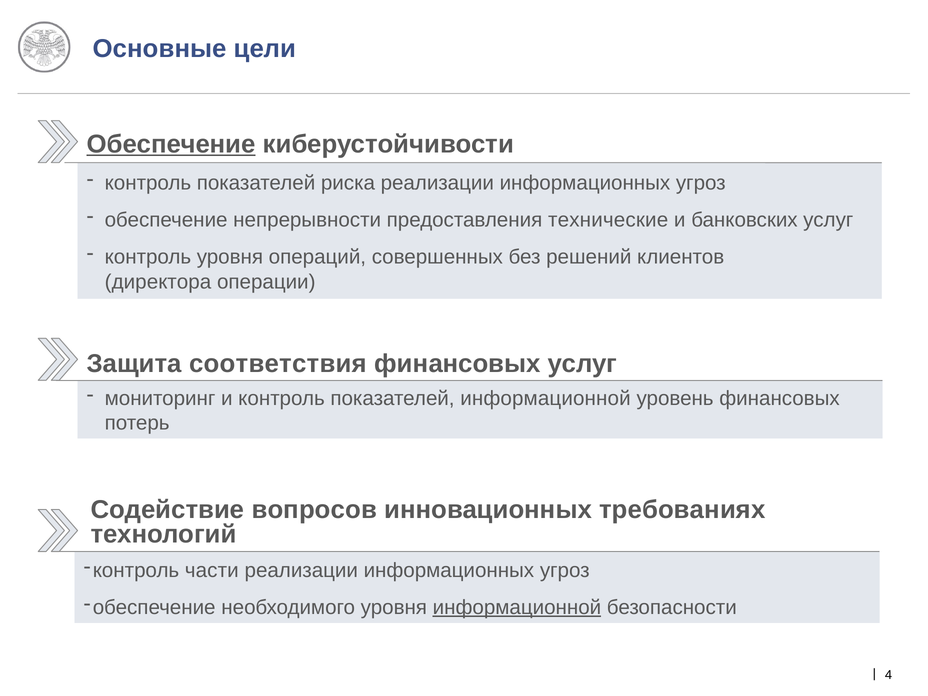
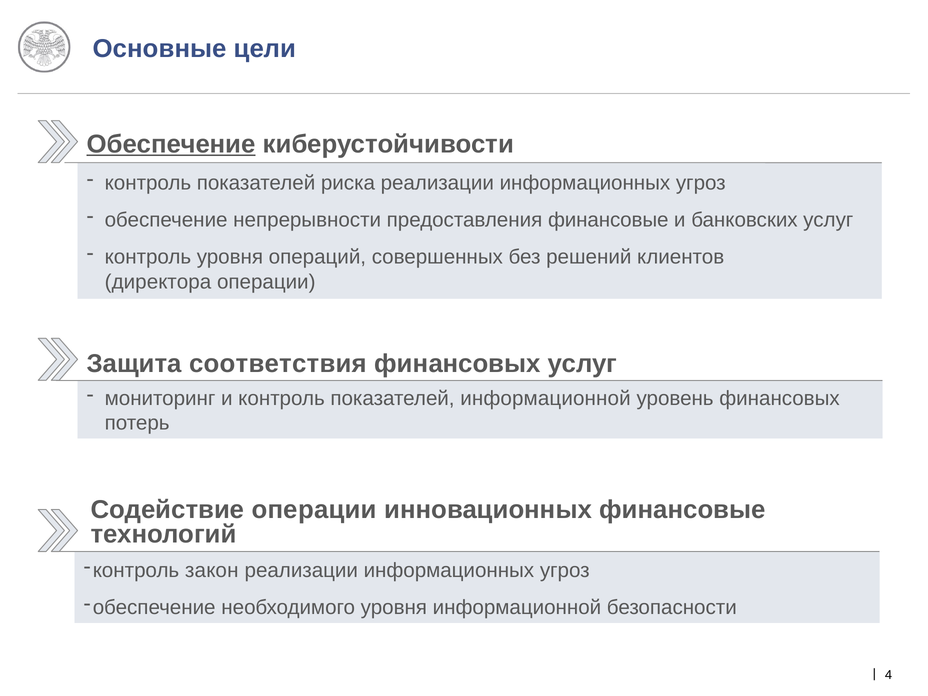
предоставления технические: технические -> финансовые (608, 220)
Содействие вопросов: вопросов -> операции (314, 510)
инновационных требованиях: требованиях -> финансовые (682, 510)
части: части -> закон (212, 570)
информационной underline: present -> none (517, 608)
